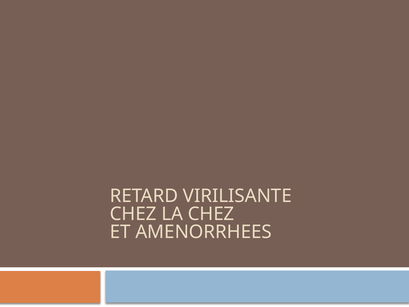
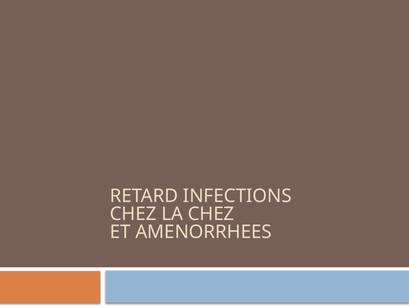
VIRILISANTE: VIRILISANTE -> INFECTIONS (237, 196)
